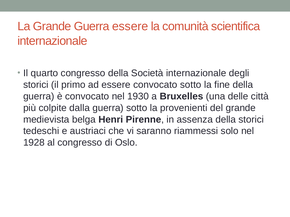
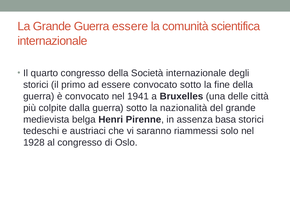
1930: 1930 -> 1941 (138, 96)
provenienti: provenienti -> nazionalità (184, 108)
assenza della: della -> basa (226, 120)
